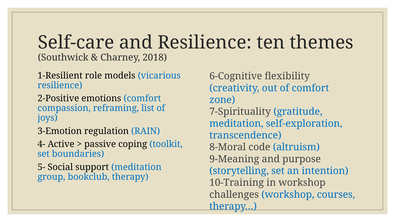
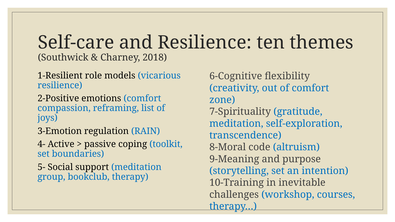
in workshop: workshop -> inevitable (302, 183)
